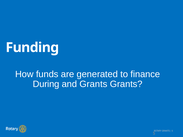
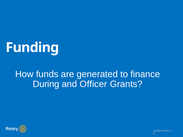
and Grants: Grants -> Officer (93, 84)
